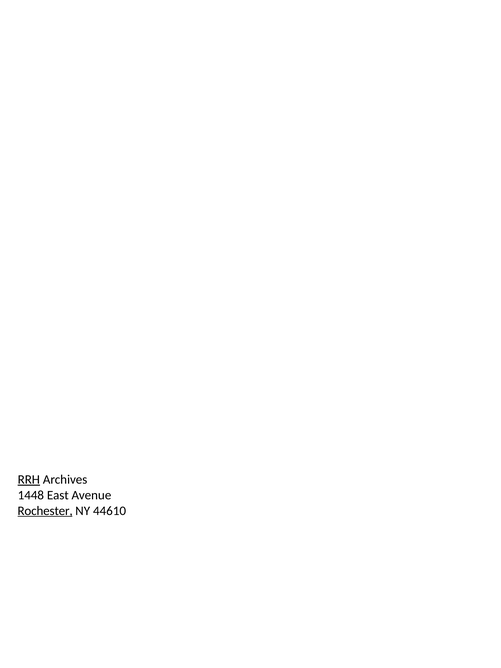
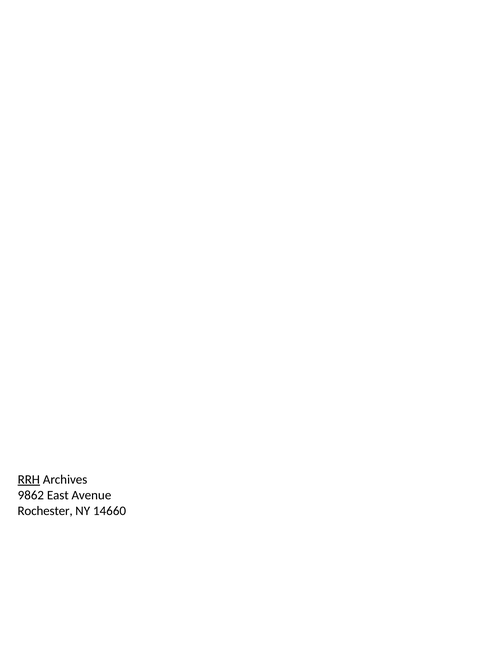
1448: 1448 -> 9862 (31, 495)
Rochester underline: present -> none (45, 511)
44610: 44610 -> 14660 (110, 511)
